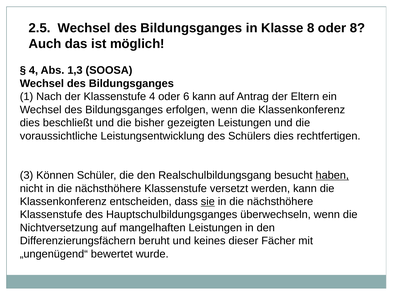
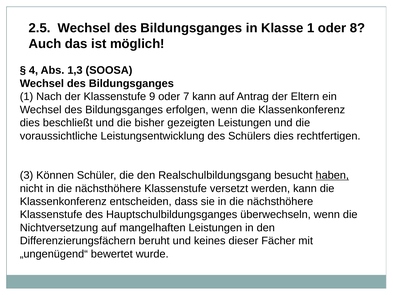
Klasse 8: 8 -> 1 (311, 28)
Klassenstufe 4: 4 -> 9 (152, 97)
6: 6 -> 7 (186, 97)
sie underline: present -> none (208, 201)
